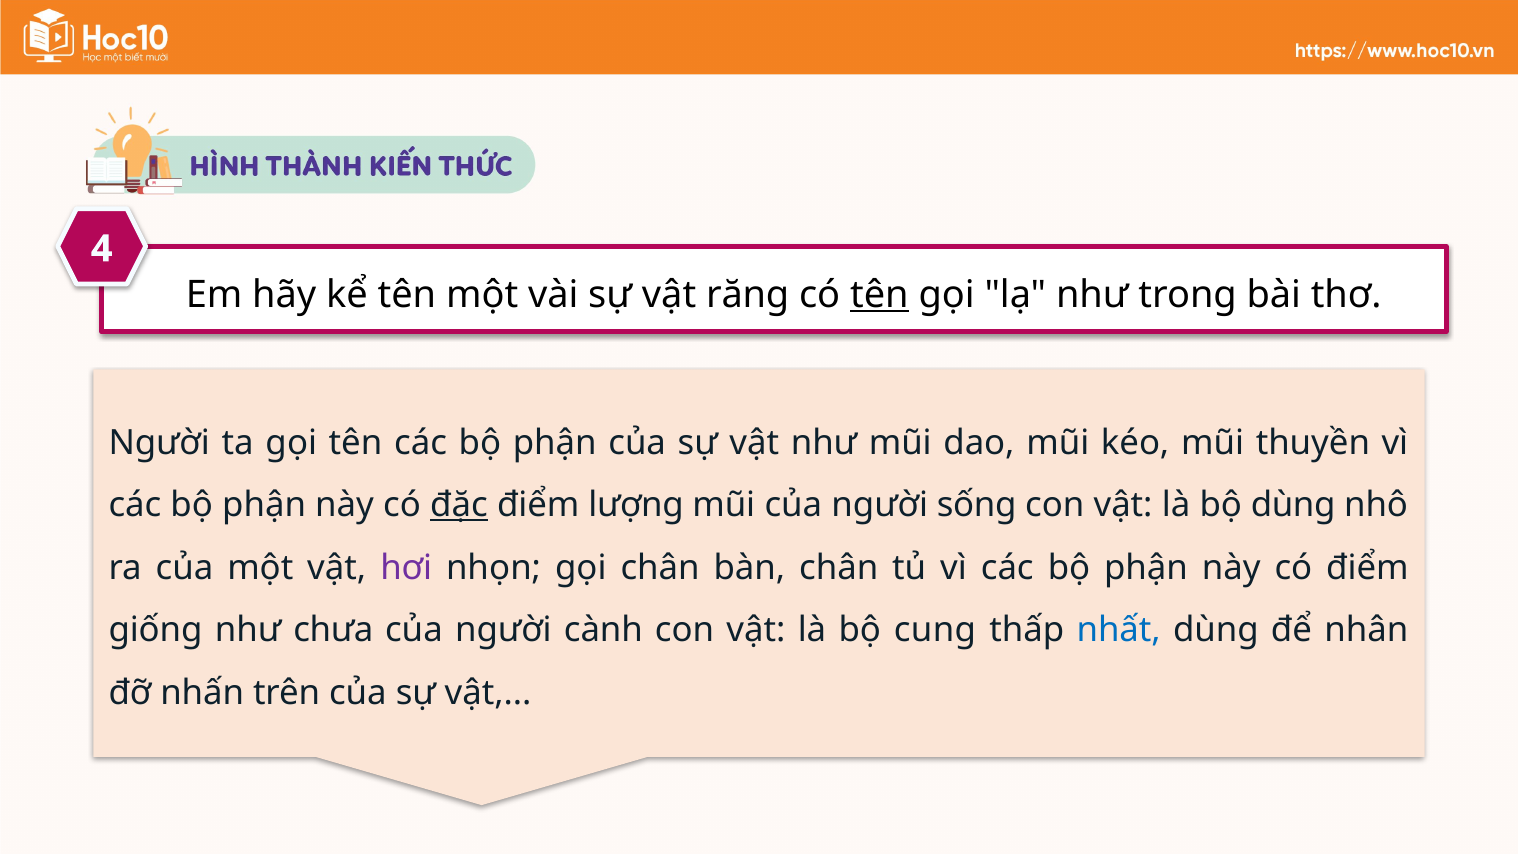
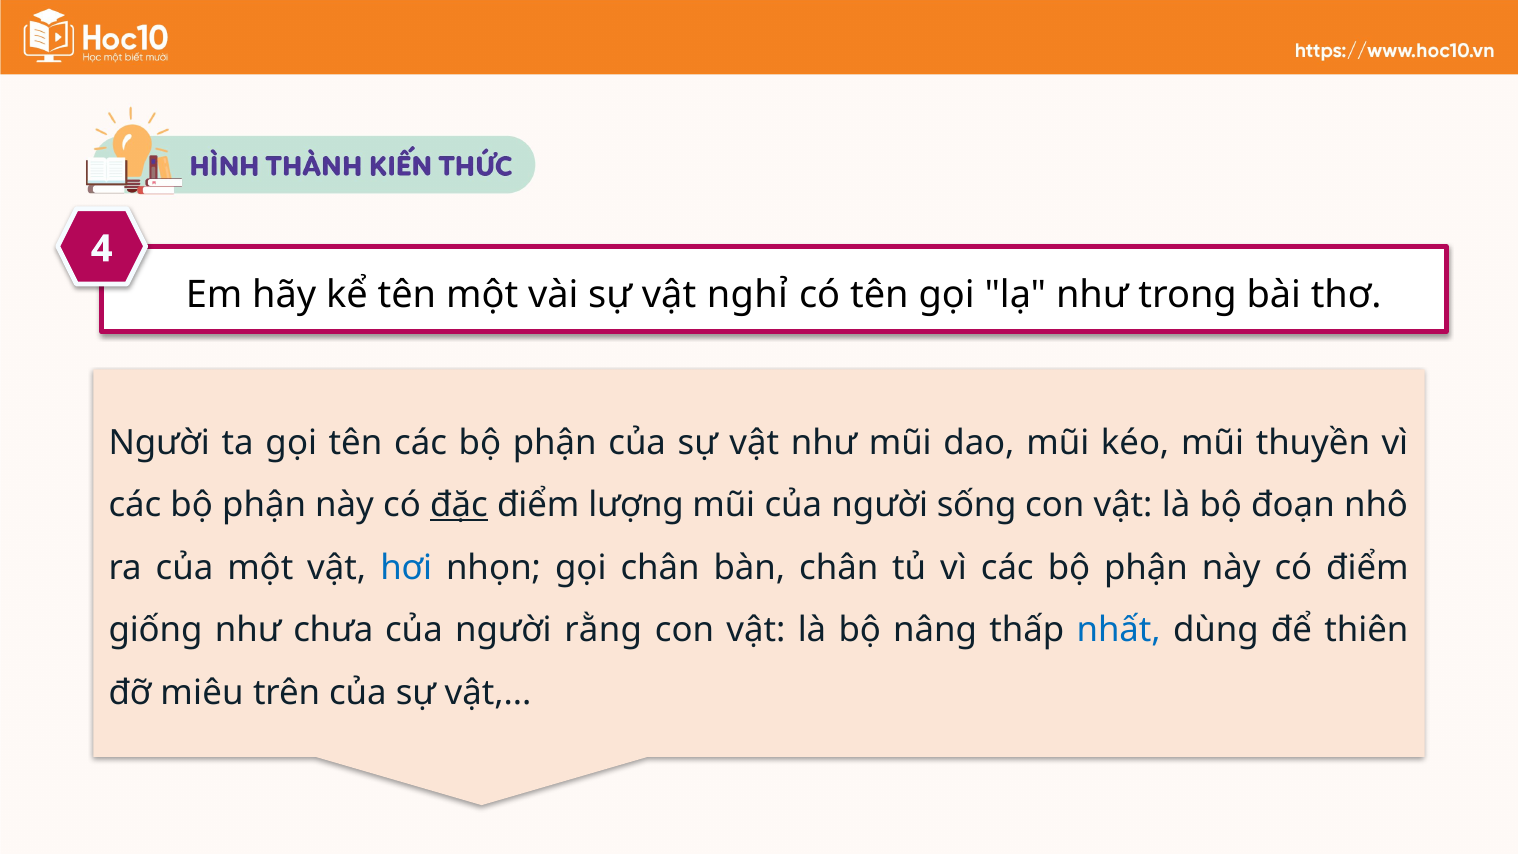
răng: răng -> nghỉ (747, 295)
tên underline: present -> none (879, 295)
bộ dùng: dùng -> đoạn (1293, 505)
hơi colour: purple -> blue (406, 568)
cành: cành -> rằng (603, 630)
cung: cung -> nâng (935, 630)
nhân: nhân -> thiên (1366, 630)
nhấn: nhấn -> miêu (202, 693)
